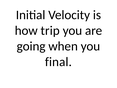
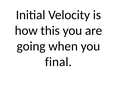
trip: trip -> this (50, 30)
